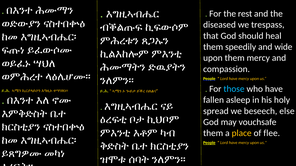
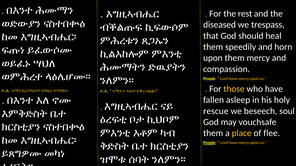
wide: wide -> horn (283, 47)
those colour: light blue -> yellow (234, 89)
spread: spread -> rescue (216, 111)
else: else -> soul (287, 111)
